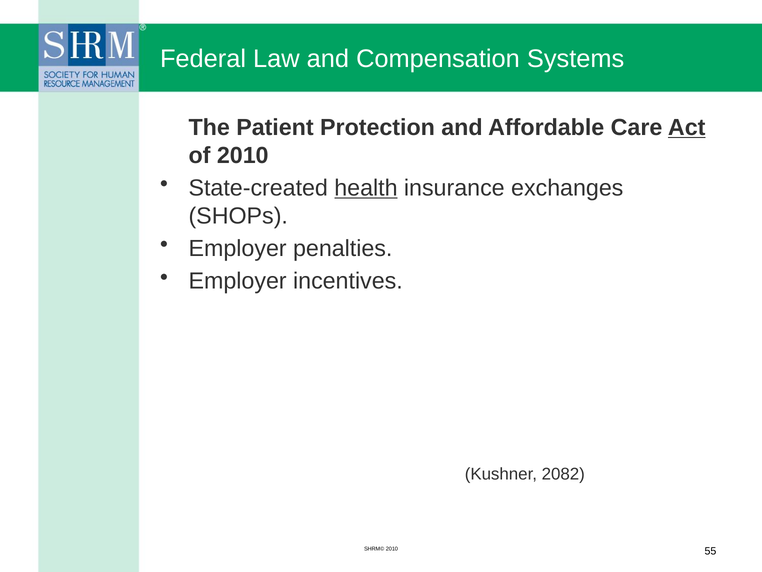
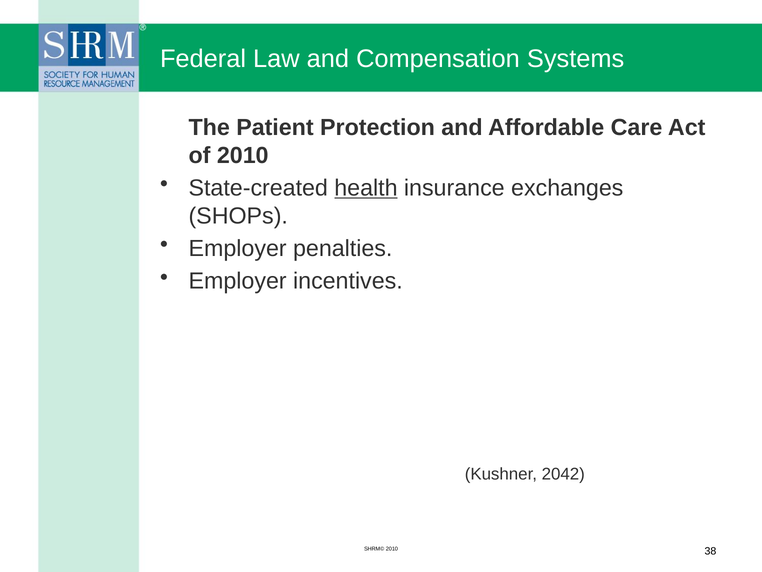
Act underline: present -> none (687, 127)
2082: 2082 -> 2042 (563, 474)
55: 55 -> 38 (710, 551)
